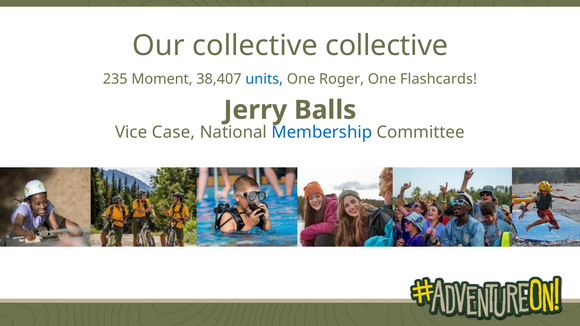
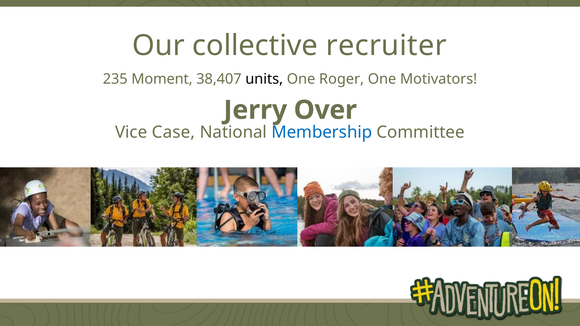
collective collective: collective -> recruiter (386, 46)
units colour: blue -> black (264, 79)
Flashcards: Flashcards -> Motivators (439, 79)
Balls: Balls -> Over (325, 110)
